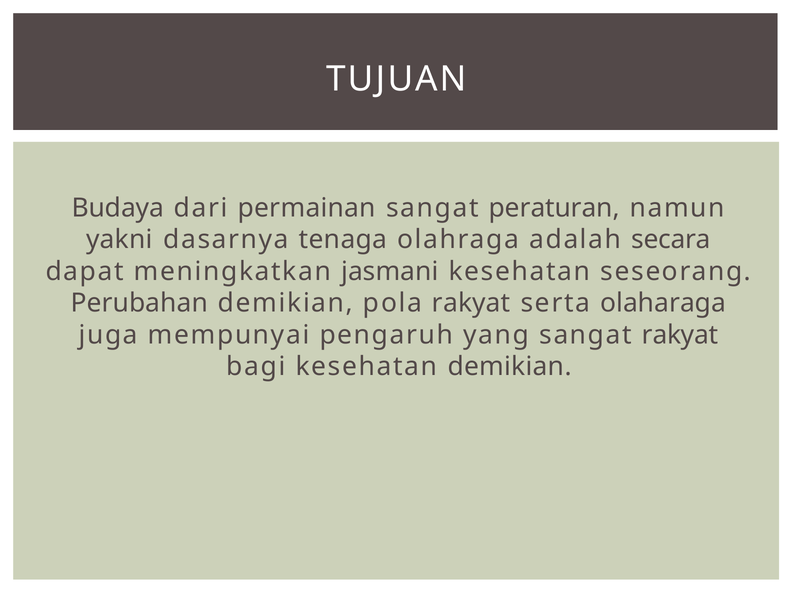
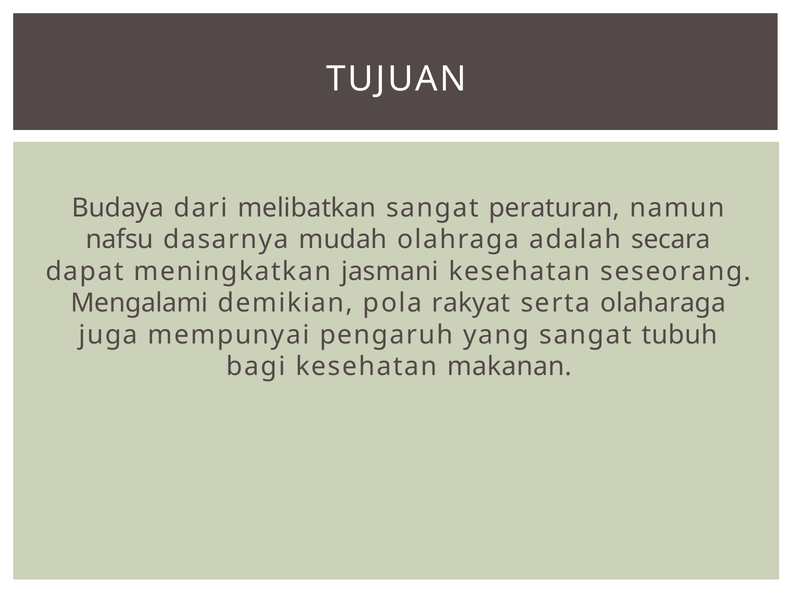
permainan: permainan -> melibatkan (307, 208)
yakni: yakni -> nafsu (120, 239)
tenaga: tenaga -> mudah (343, 239)
Perubahan: Perubahan -> Mengalami (139, 303)
sangat rakyat: rakyat -> tubuh (680, 335)
kesehatan demikian: demikian -> makanan (510, 366)
